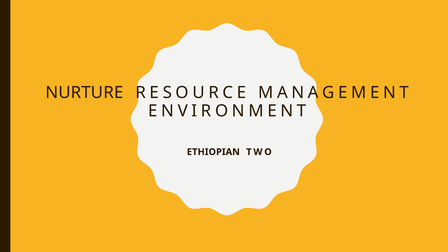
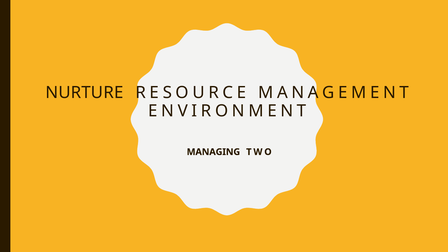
ETHIOPIAN: ETHIOPIAN -> MANAGING (213, 152)
